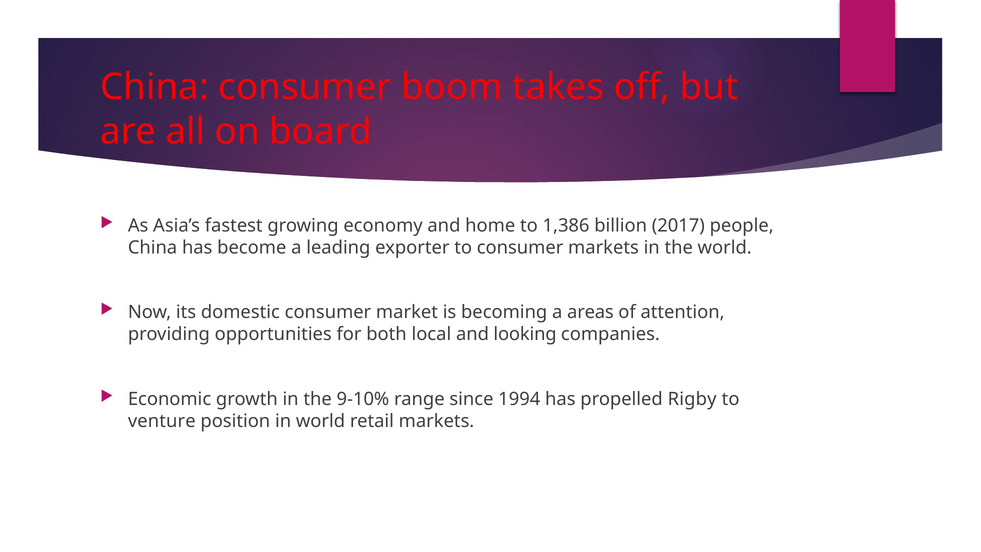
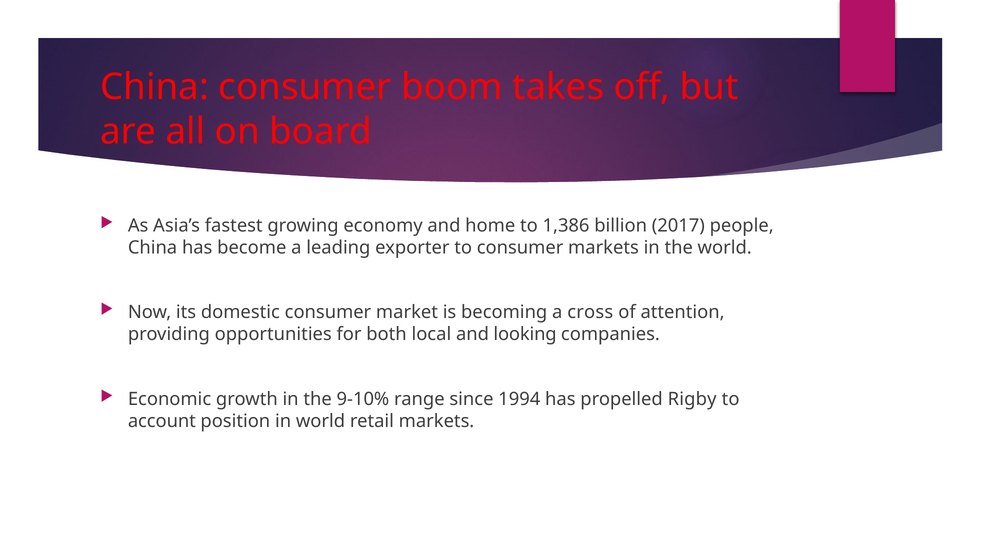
areas: areas -> cross (590, 312)
venture: venture -> account (162, 421)
